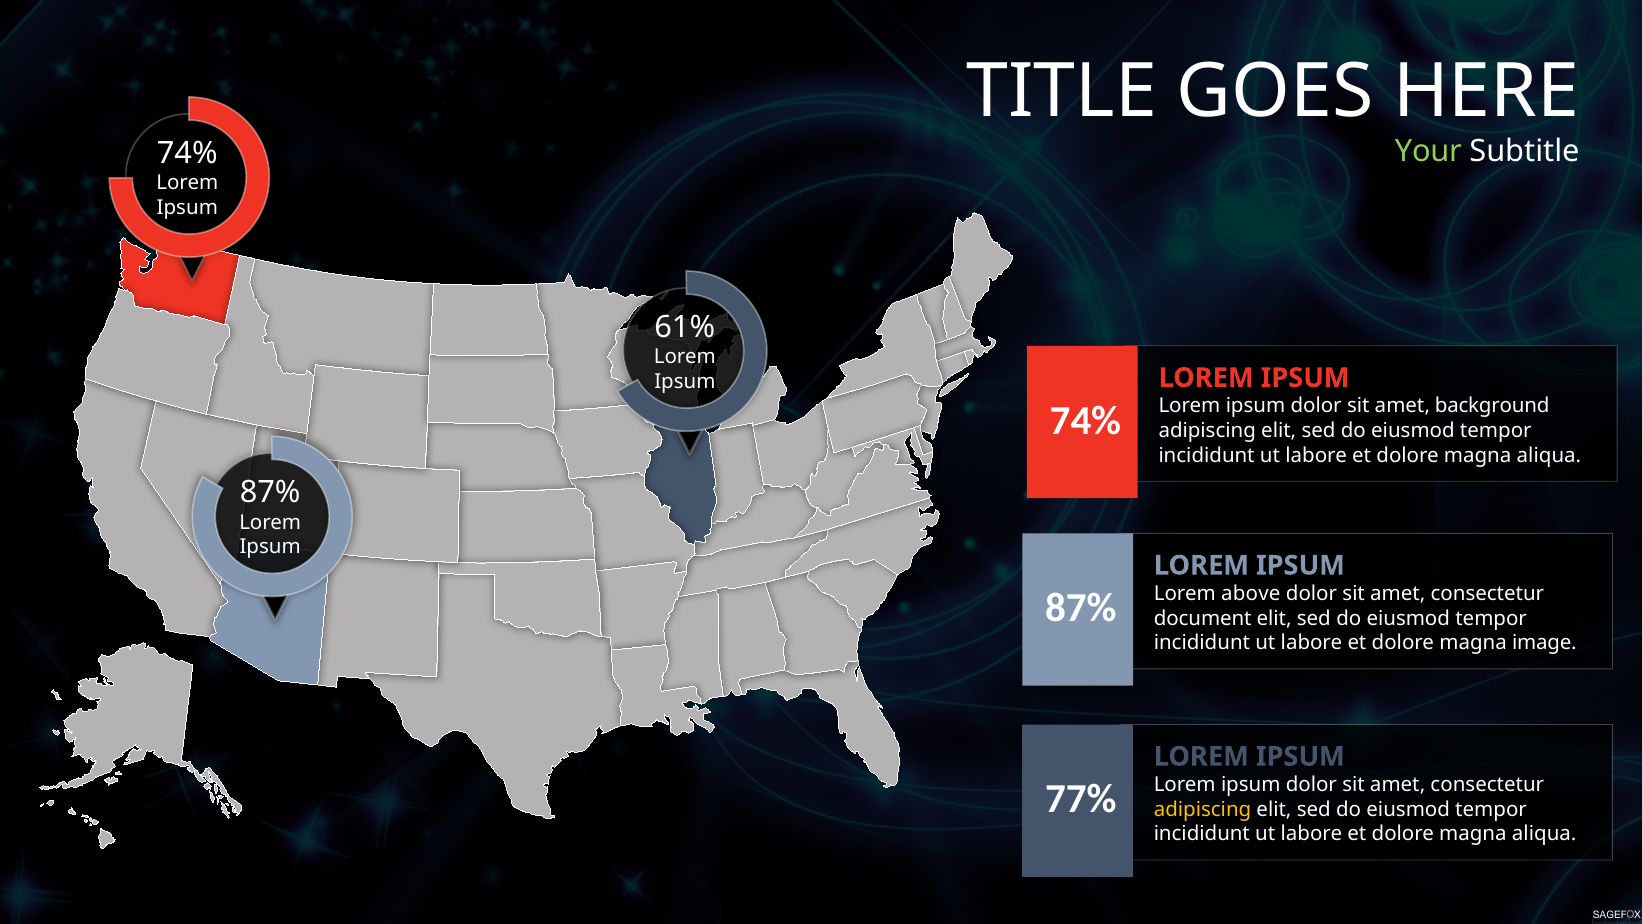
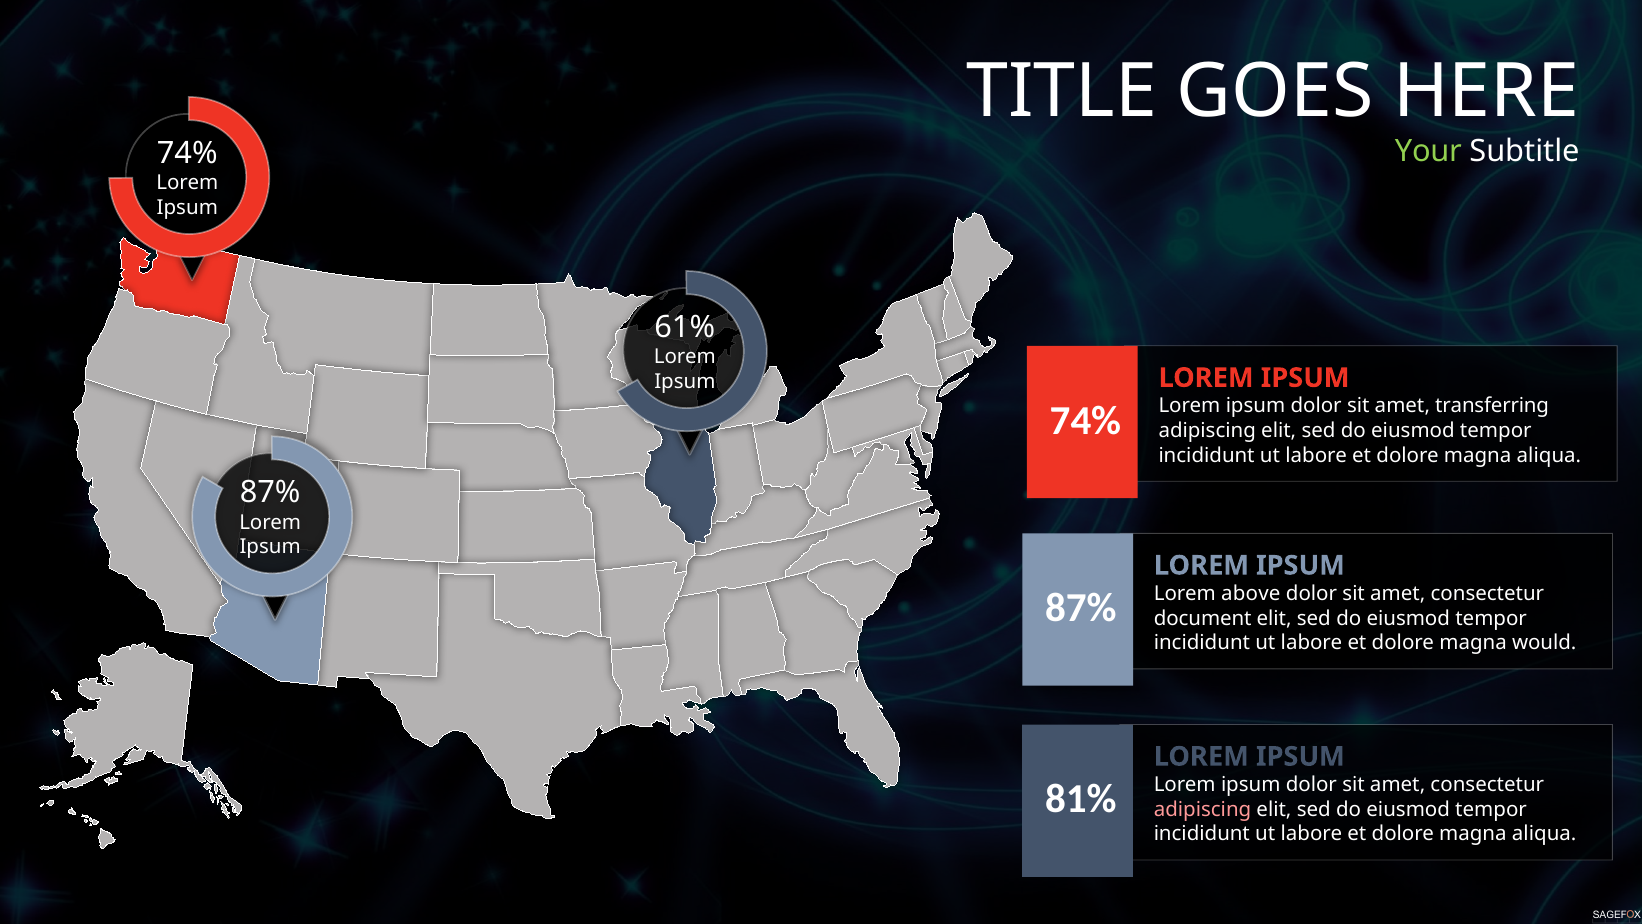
background: background -> transferring (1492, 406)
image: image -> would (1544, 643)
77%: 77% -> 81% (1081, 799)
adipiscing colour: yellow -> pink (1203, 809)
